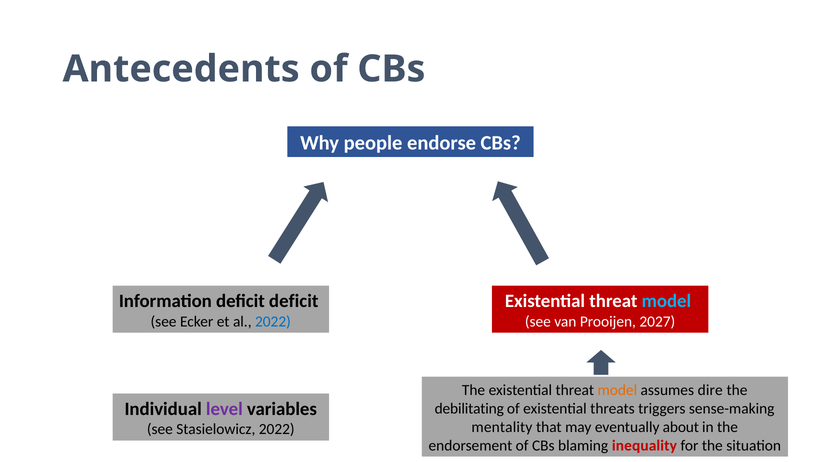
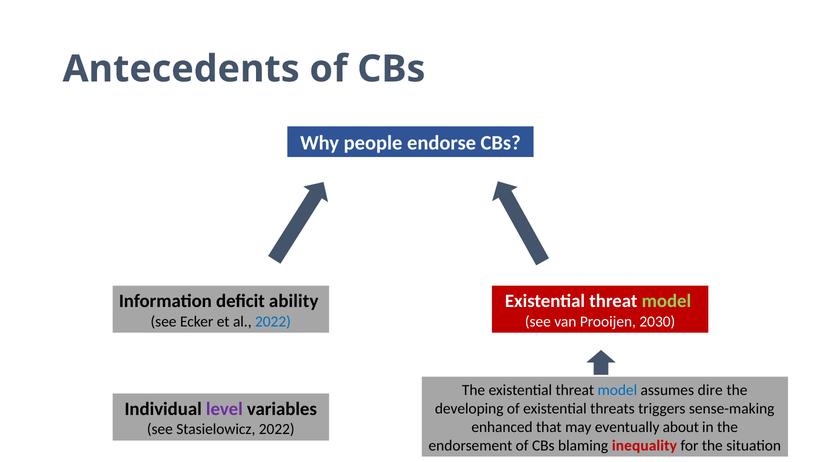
deficit deficit: deficit -> ability (294, 301)
model colour: light blue -> light green (666, 301)
2027: 2027 -> 2030 (657, 321)
model colour: orange -> blue (617, 390)
debilitating: debilitating -> developing (469, 408)
mentality: mentality -> enhanced (502, 427)
